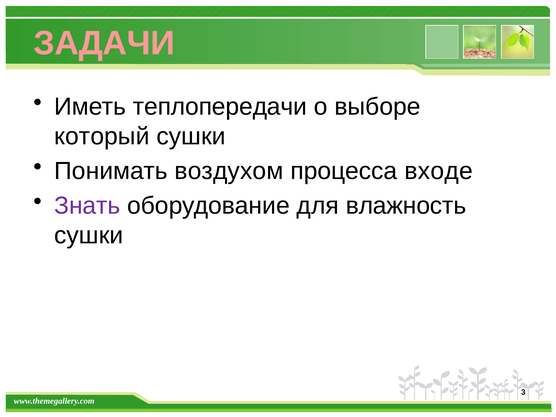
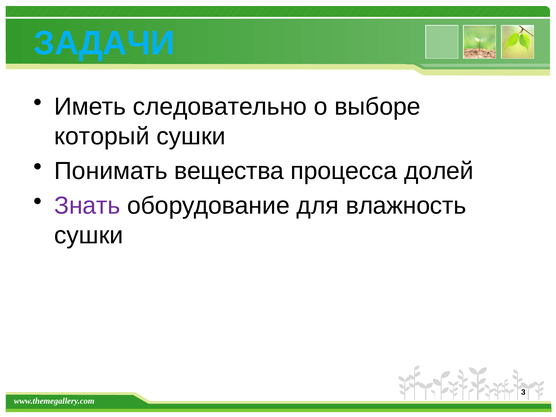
ЗАДАЧИ colour: pink -> light blue (104, 43)
теплопередачи: теплопередачи -> следовательно (220, 107)
воздухом: воздухом -> вещества (229, 171)
входе: входе -> долей (439, 171)
